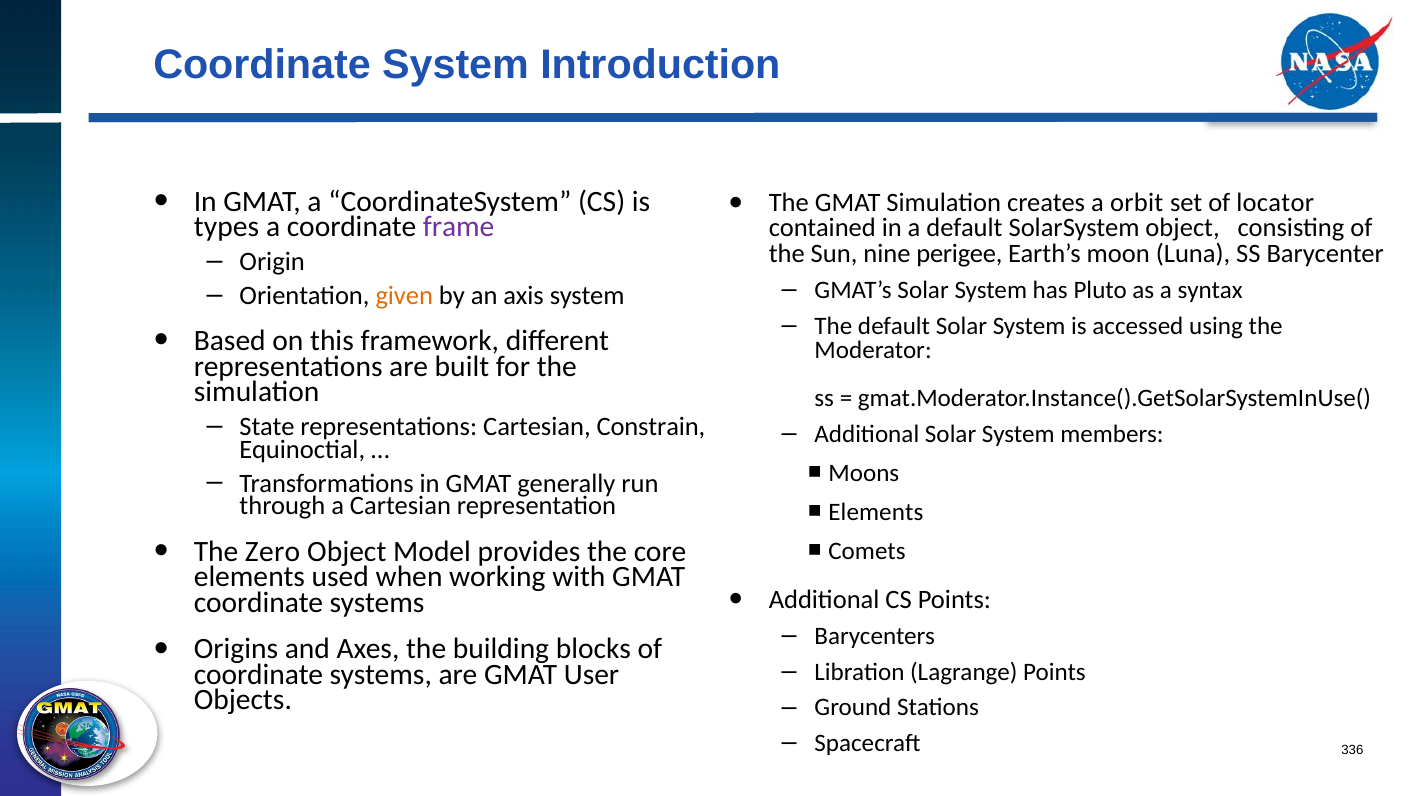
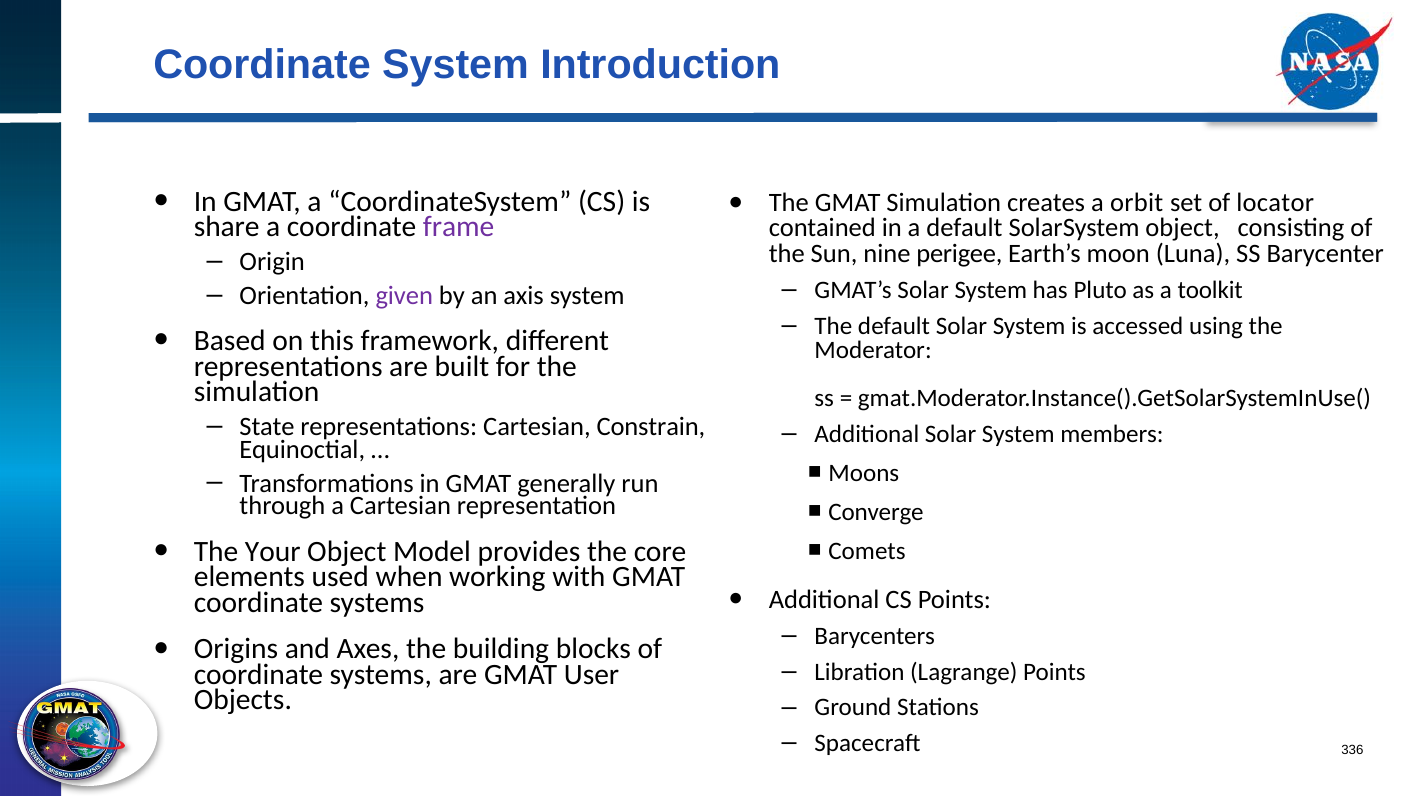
types: types -> share (227, 227)
syntax: syntax -> toolkit (1210, 290)
given colour: orange -> purple (404, 296)
Elements: Elements -> Converge (876, 512)
Zero: Zero -> Your (273, 552)
